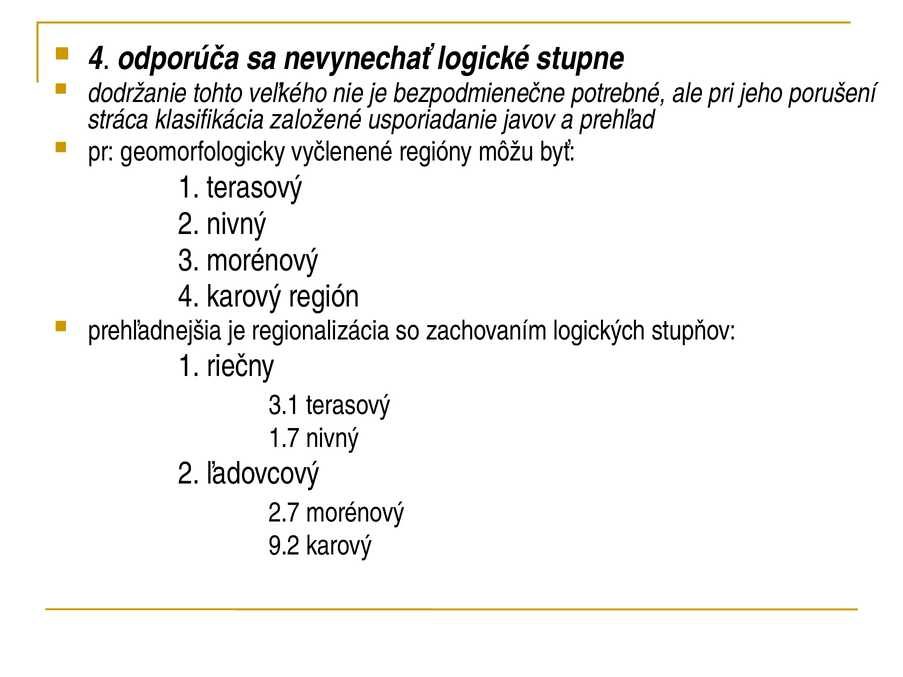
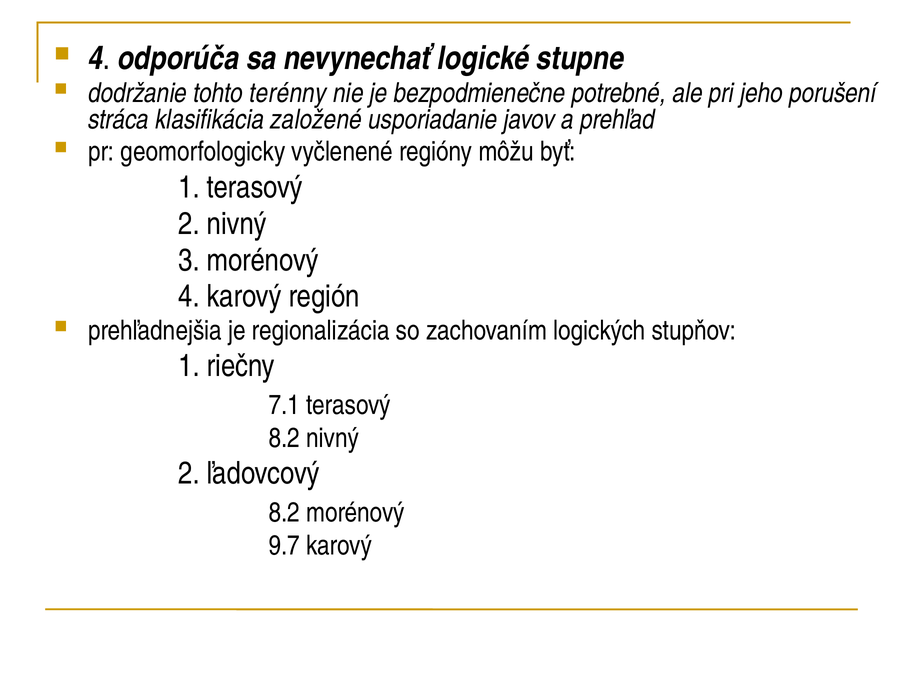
veľkého: veľkého -> terénny (288, 93)
3.1: 3.1 -> 7.1 (284, 405)
1.7: 1.7 -> 8.2 (284, 438)
2.7: 2.7 -> 8.2 (284, 513)
9.2: 9.2 -> 9.7 (284, 546)
